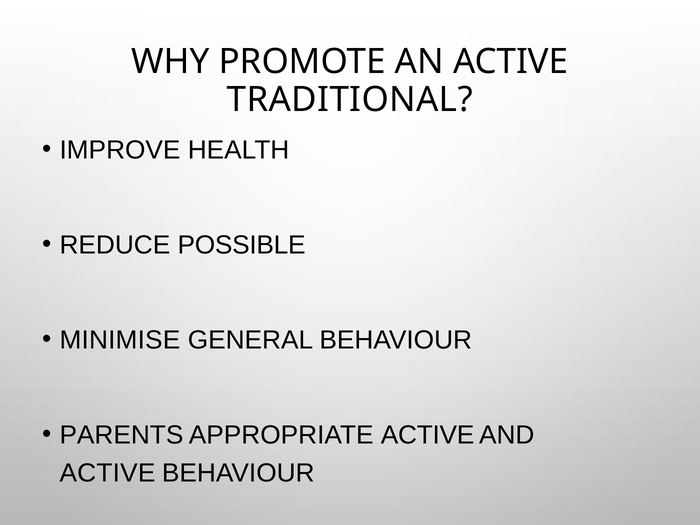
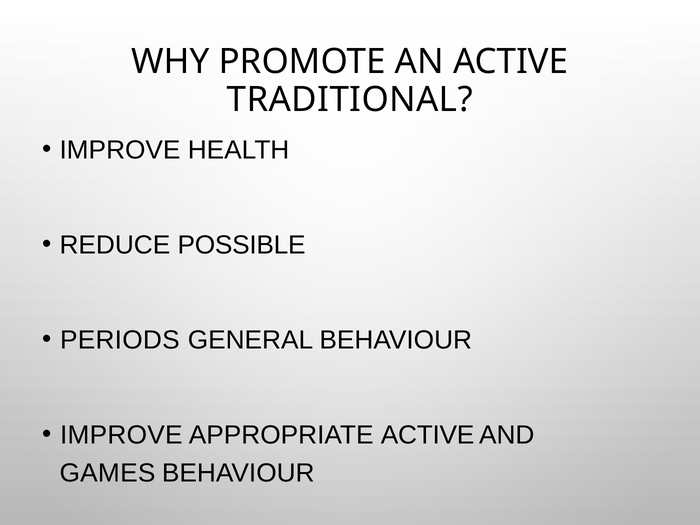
MINIMISE: MINIMISE -> PERIODS (120, 340)
PARENTS: PARENTS -> IMPROVE (121, 435)
ACTIVE: ACTIVE -> GAMES (107, 473)
